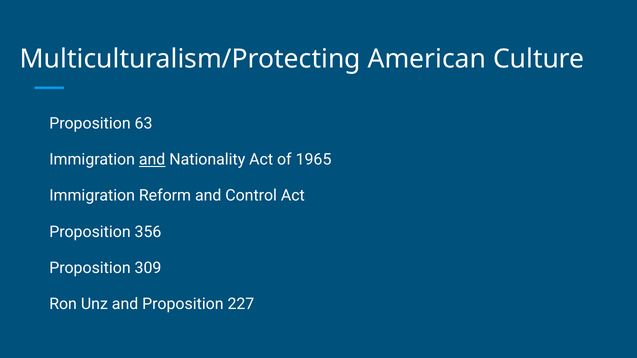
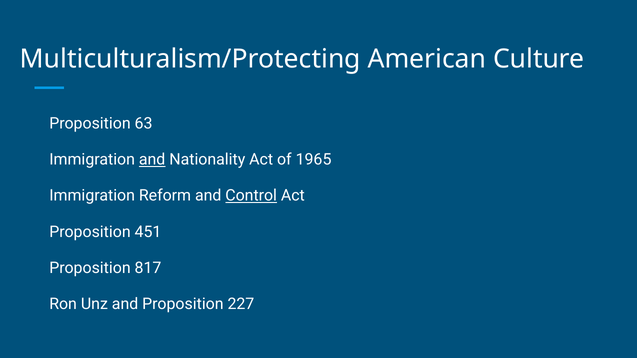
Control underline: none -> present (251, 196)
356: 356 -> 451 (148, 232)
309: 309 -> 817 (148, 268)
